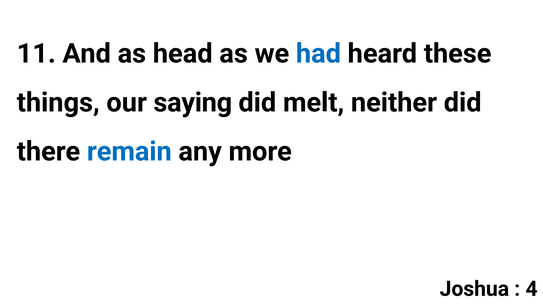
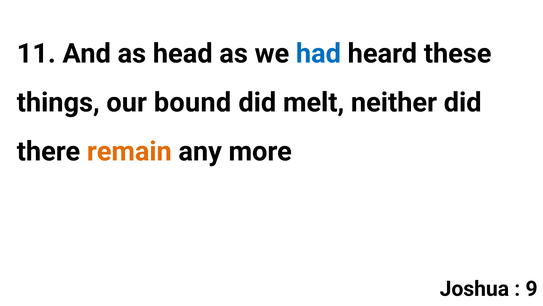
saying: saying -> bound (193, 102)
remain colour: blue -> orange (129, 151)
4: 4 -> 9 (532, 288)
